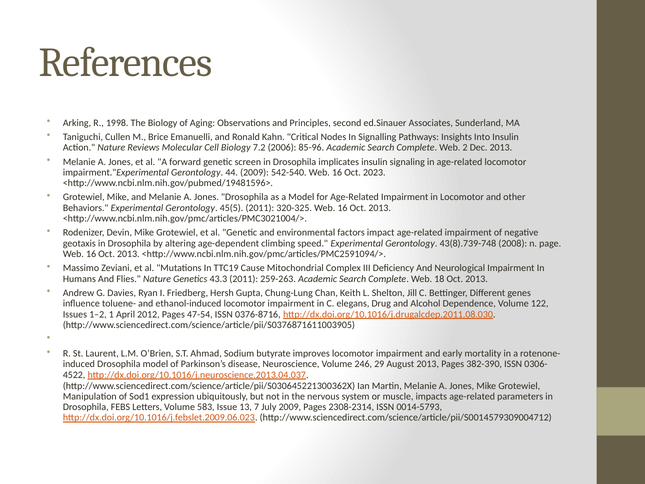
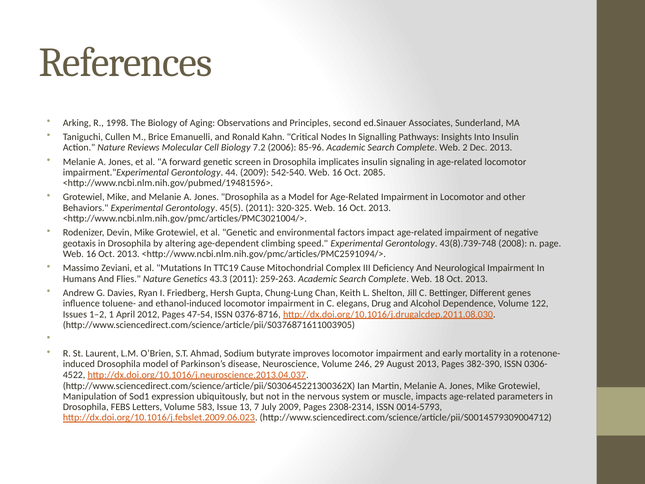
2023: 2023 -> 2085 (374, 172)
